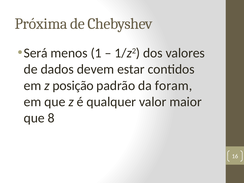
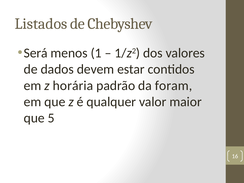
Próxima: Próxima -> Listados (41, 24)
posição: posição -> horária (73, 86)
8: 8 -> 5 (51, 118)
